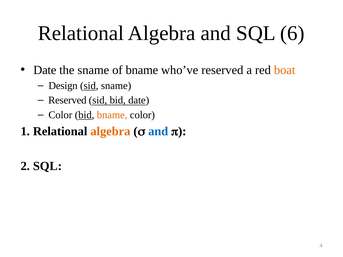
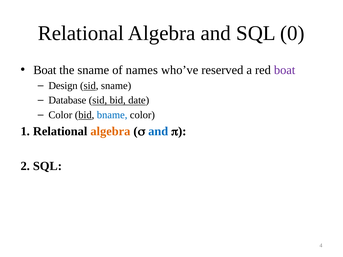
6: 6 -> 0 (292, 33)
Date: Date -> Boat (45, 70)
of bname: bname -> names (142, 70)
boat colour: orange -> purple (285, 70)
Reserved: Reserved -> Database (67, 100)
bname colour: orange -> blue (112, 115)
